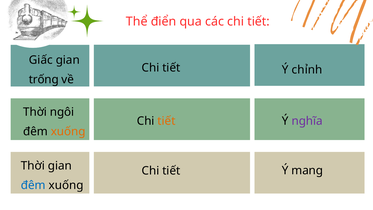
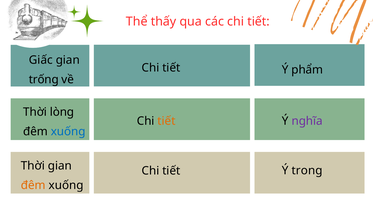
điển: điển -> thấy (164, 21)
chỉnh: chỉnh -> phẩm (307, 70)
ngôi: ngôi -> lòng (62, 112)
xuống colour: orange -> blue (68, 131)
mang: mang -> trong (307, 170)
đêm colour: blue -> orange (33, 185)
